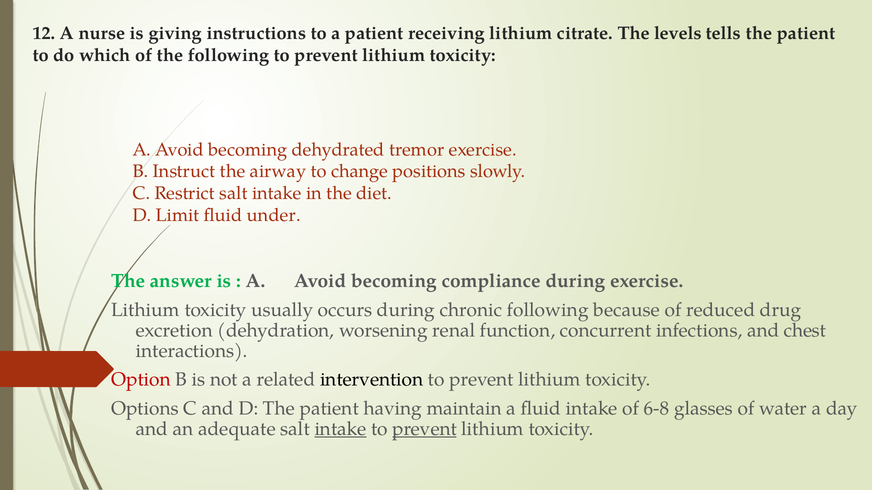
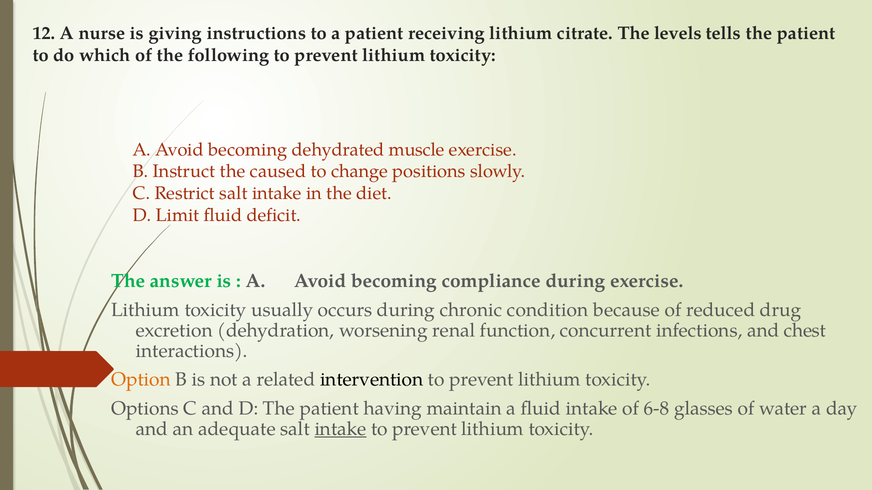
tremor: tremor -> muscle (417, 150)
airway: airway -> caused (278, 172)
under: under -> deficit (274, 215)
chronic following: following -> condition (548, 310)
Option colour: red -> orange (141, 380)
prevent underline: present -> none (425, 429)
